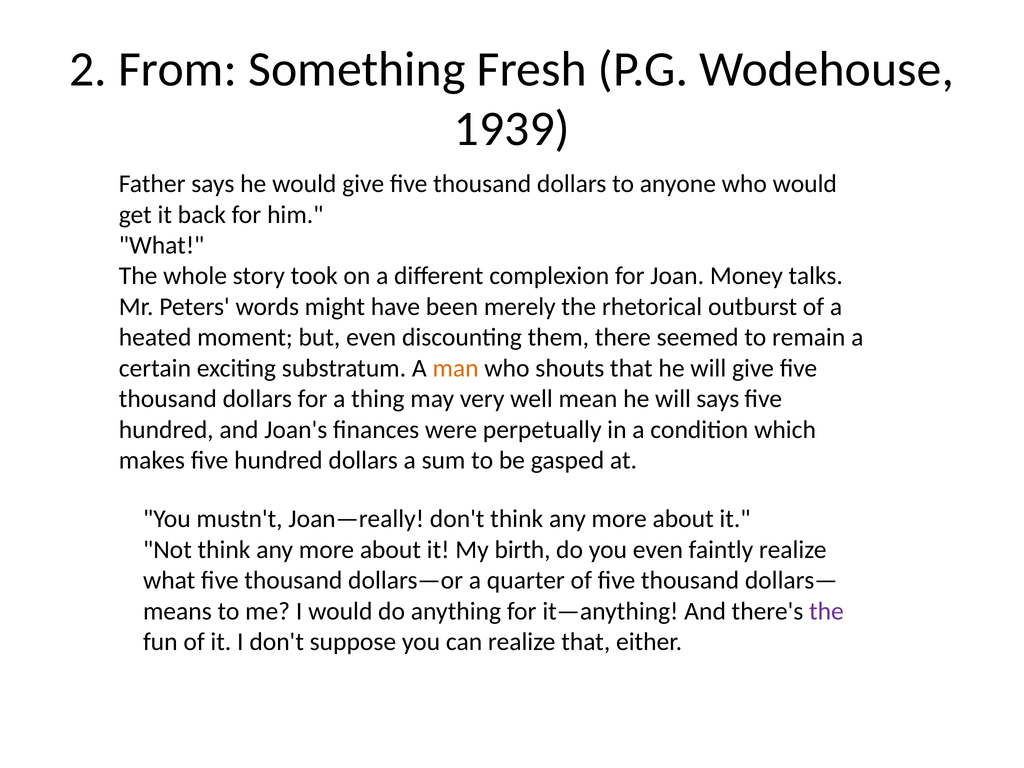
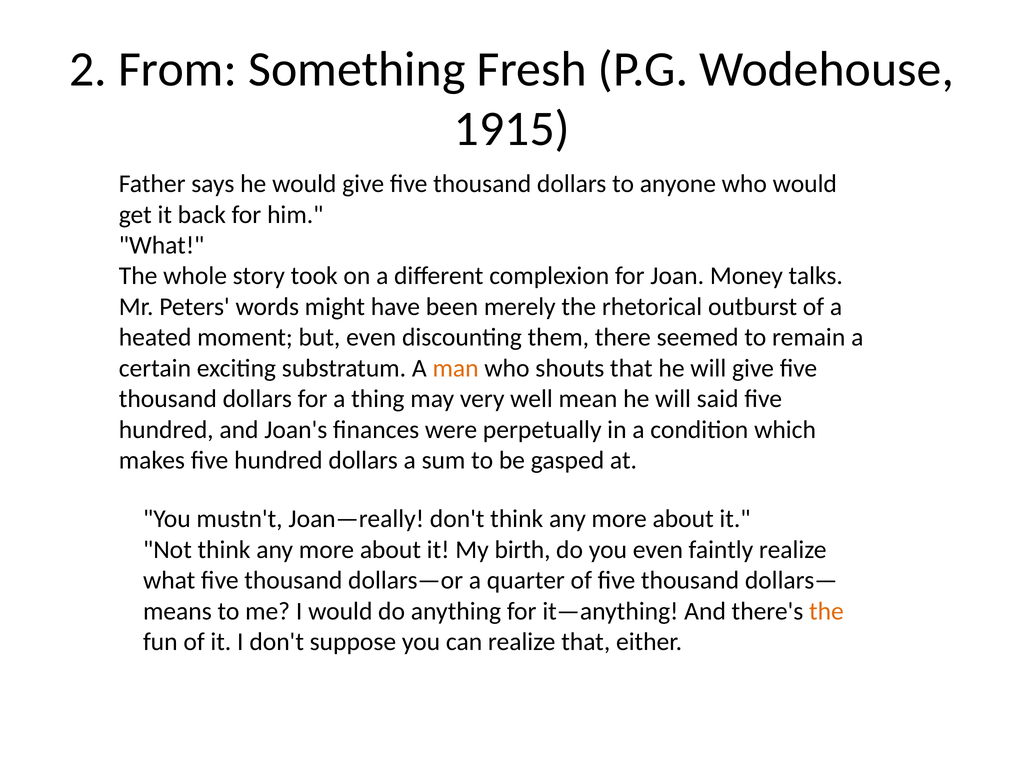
1939: 1939 -> 1915 (512, 129)
will says: says -> said (718, 399)
the colour: purple -> orange (826, 611)
